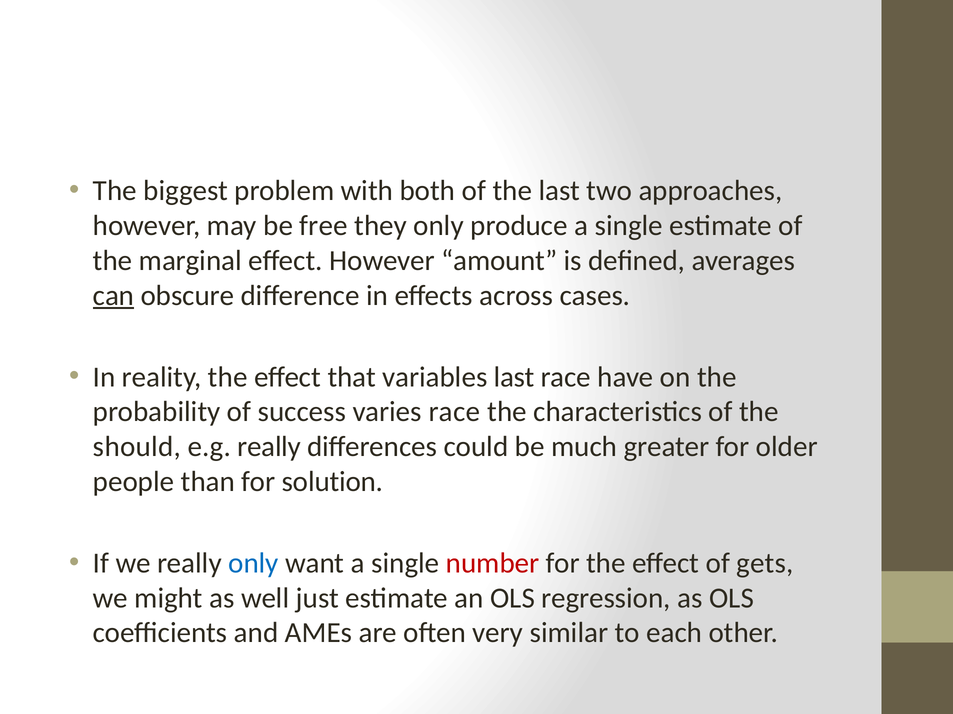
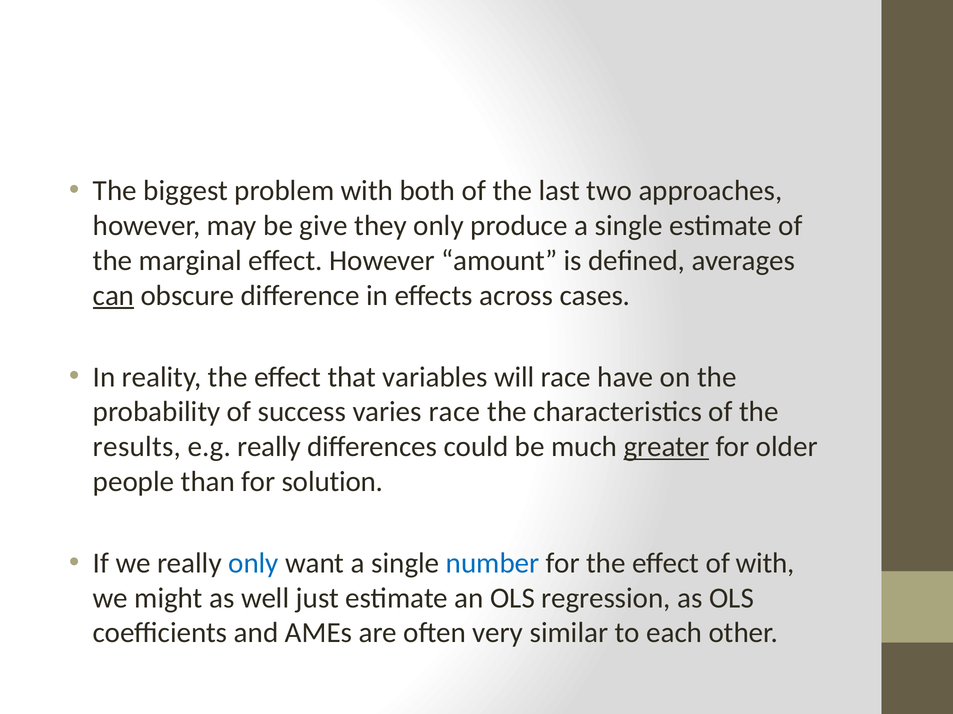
free: free -> give (324, 226)
variables last: last -> will (514, 377)
should: should -> results (137, 447)
greater underline: none -> present (667, 447)
number colour: red -> blue (493, 564)
of gets: gets -> with (765, 564)
